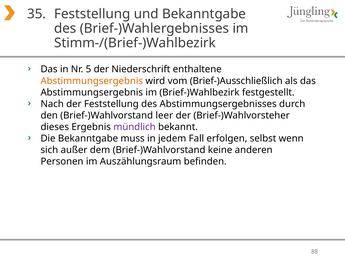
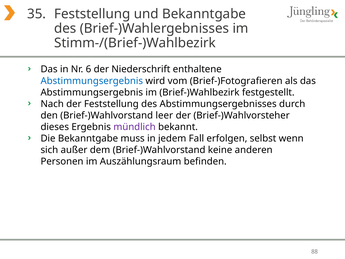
5: 5 -> 6 (88, 69)
Abstimmungsergebnis colour: orange -> blue (92, 81)
Brief-)Ausschließlich: Brief-)Ausschließlich -> Brief-)Fotografieren (236, 81)
